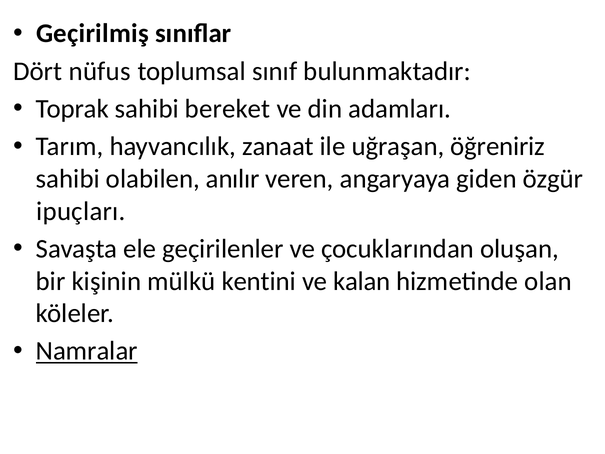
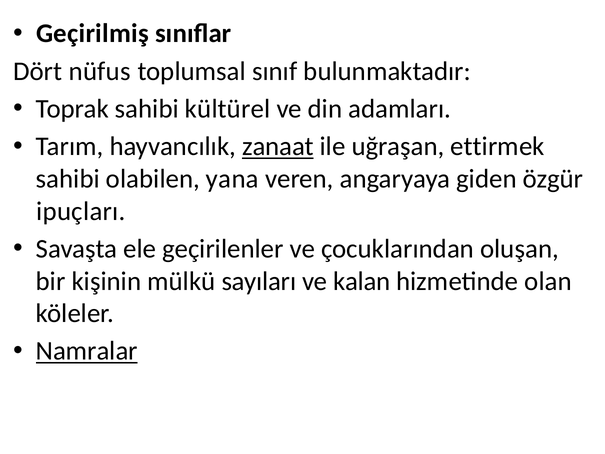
bereket: bereket -> kültürel (228, 109)
zanaat underline: none -> present (278, 146)
öğreniriz: öğreniriz -> ettirmek (498, 146)
anılır: anılır -> yana (232, 179)
kentini: kentini -> sayıları (259, 281)
